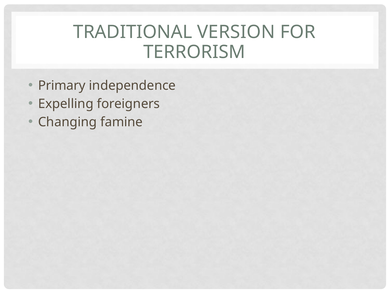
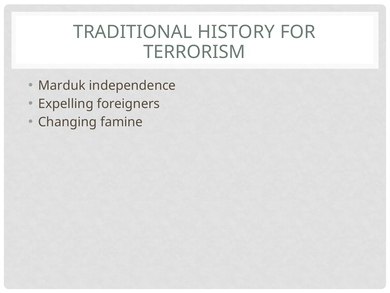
VERSION: VERSION -> HISTORY (236, 32)
Primary: Primary -> Marduk (62, 85)
